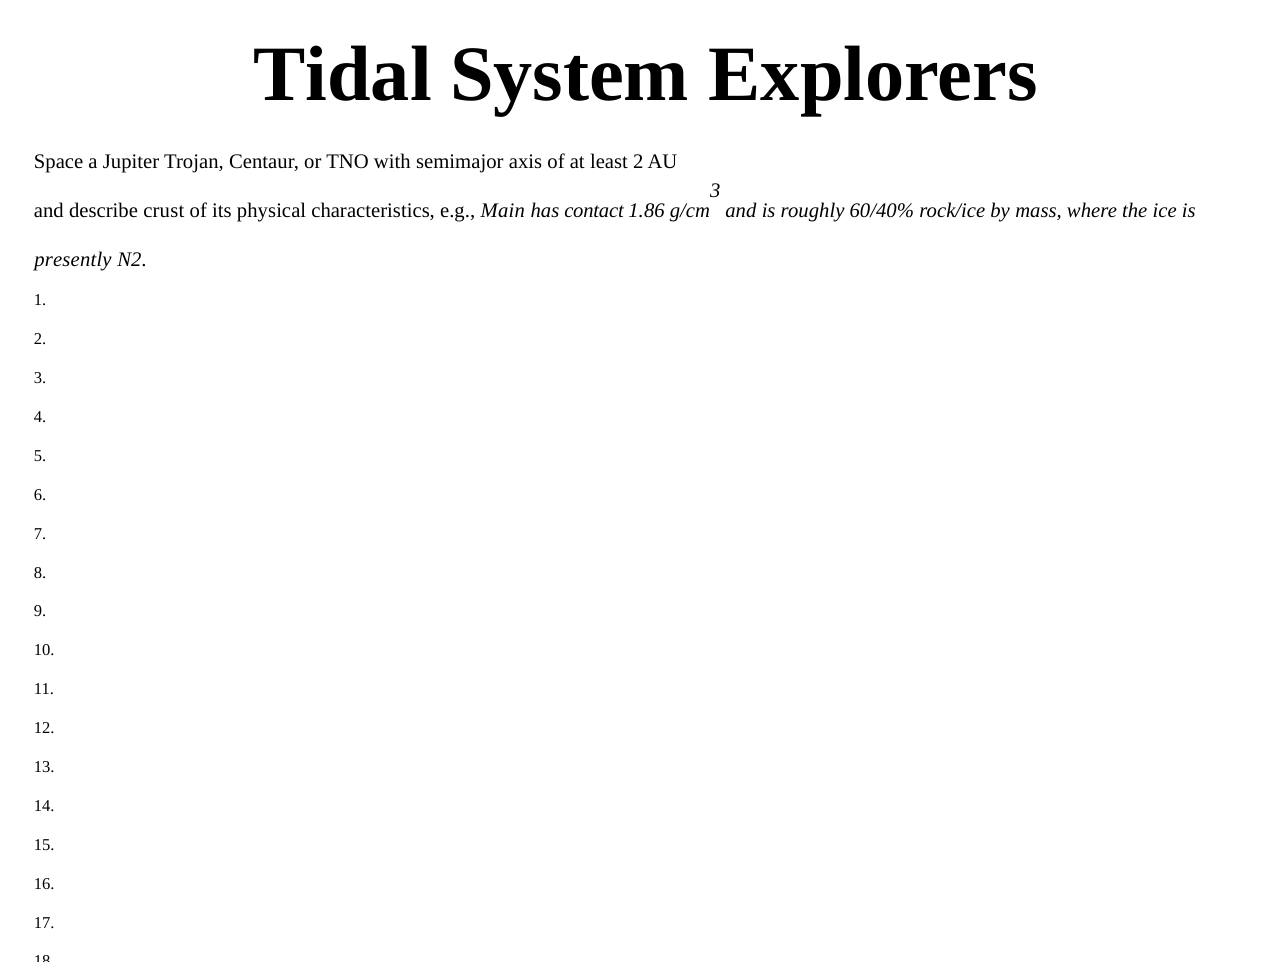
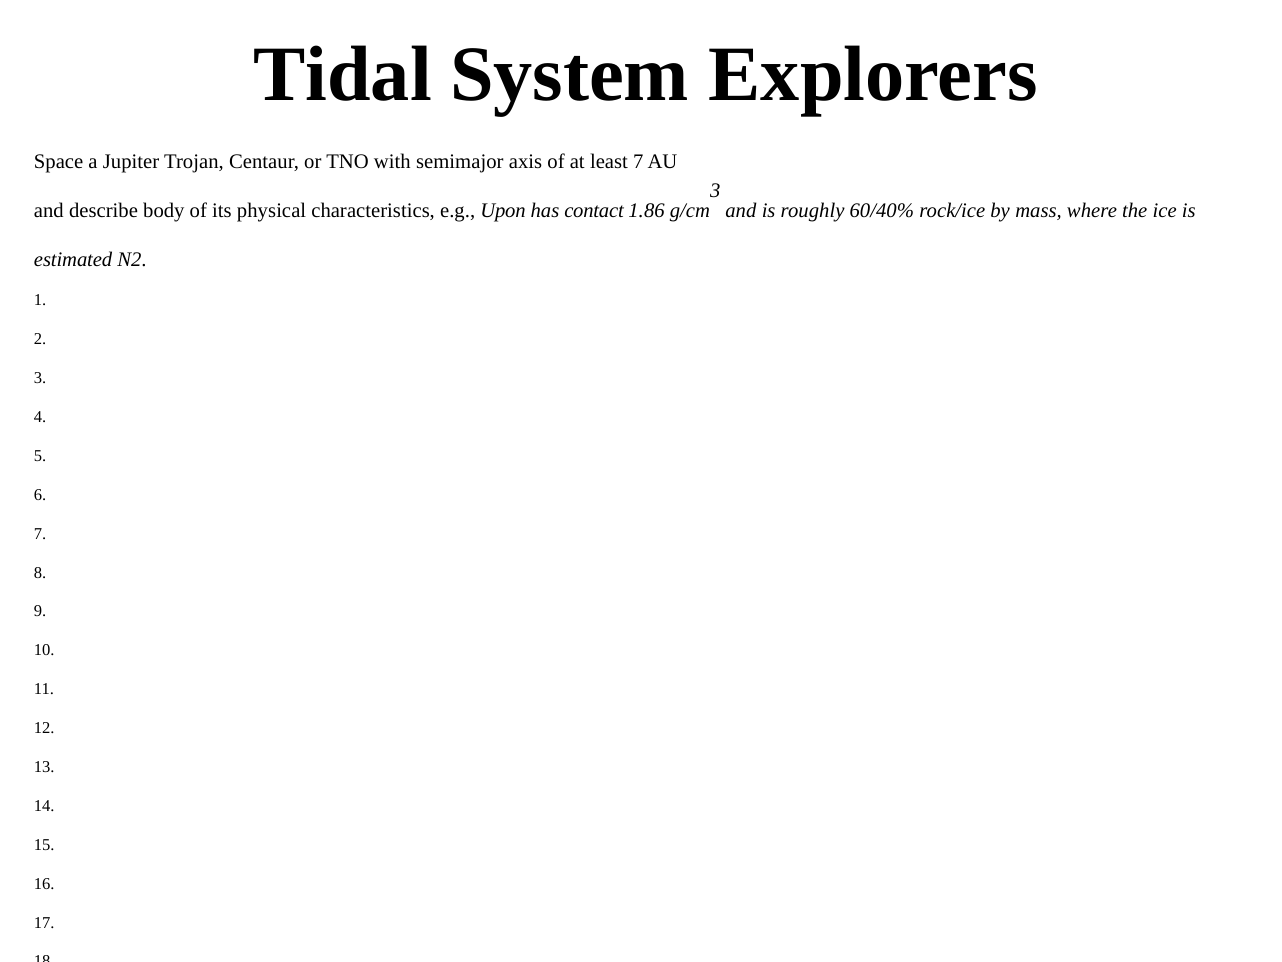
least 2: 2 -> 7 (638, 162)
crust: crust -> body (164, 211)
Main: Main -> Upon (503, 211)
presently: presently -> estimated (73, 259)
